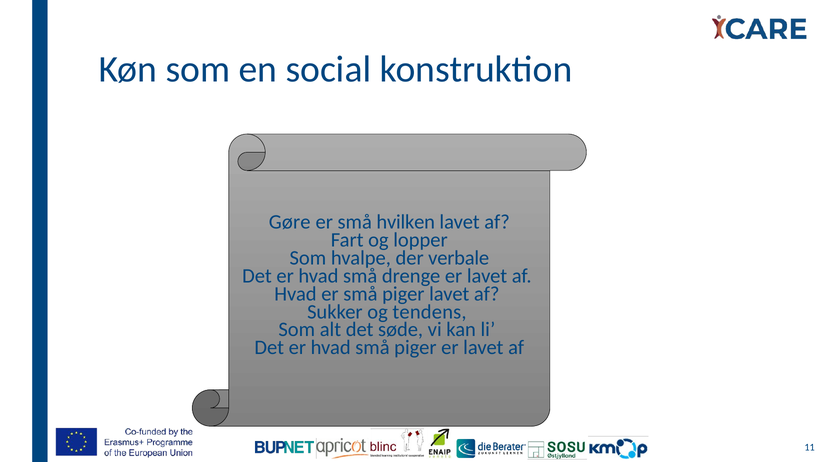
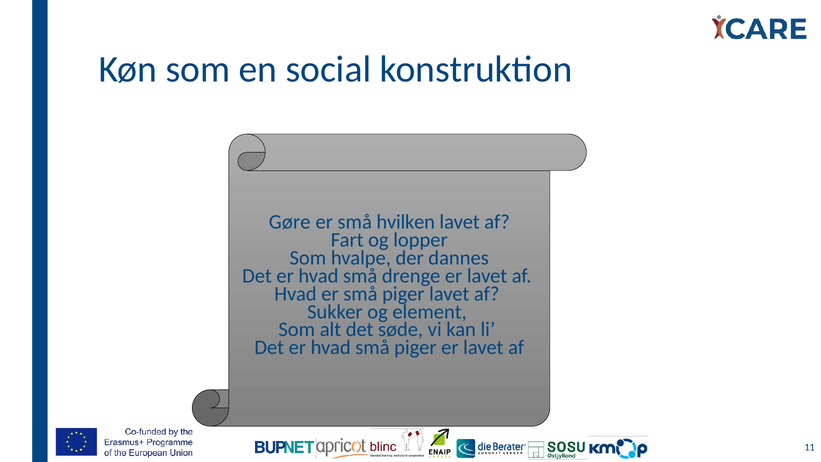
verbale: verbale -> dannes (459, 258)
tendens: tendens -> element (430, 312)
